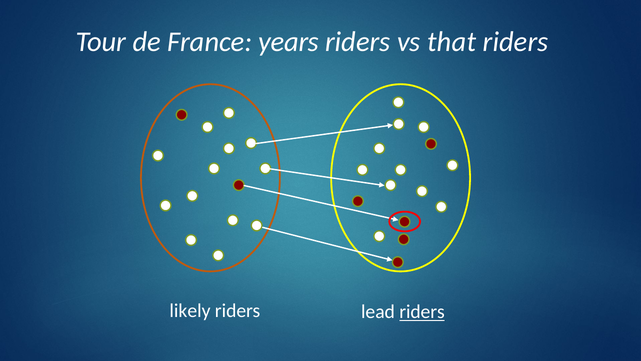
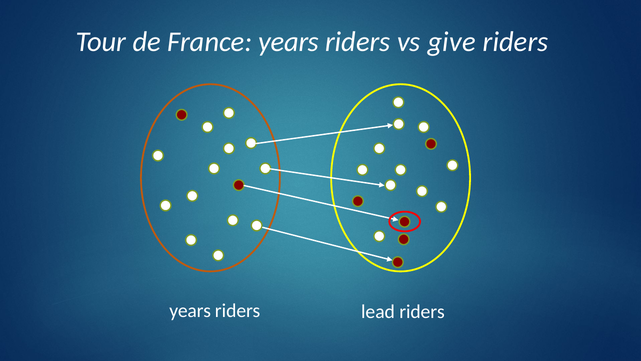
that: that -> give (452, 42)
likely: likely -> years (190, 310)
riders underline: present -> none (422, 312)
